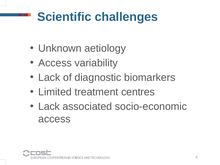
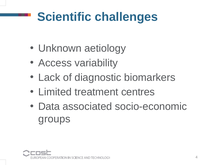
Lack: Lack -> Data (49, 107)
access: access -> groups (54, 119)
